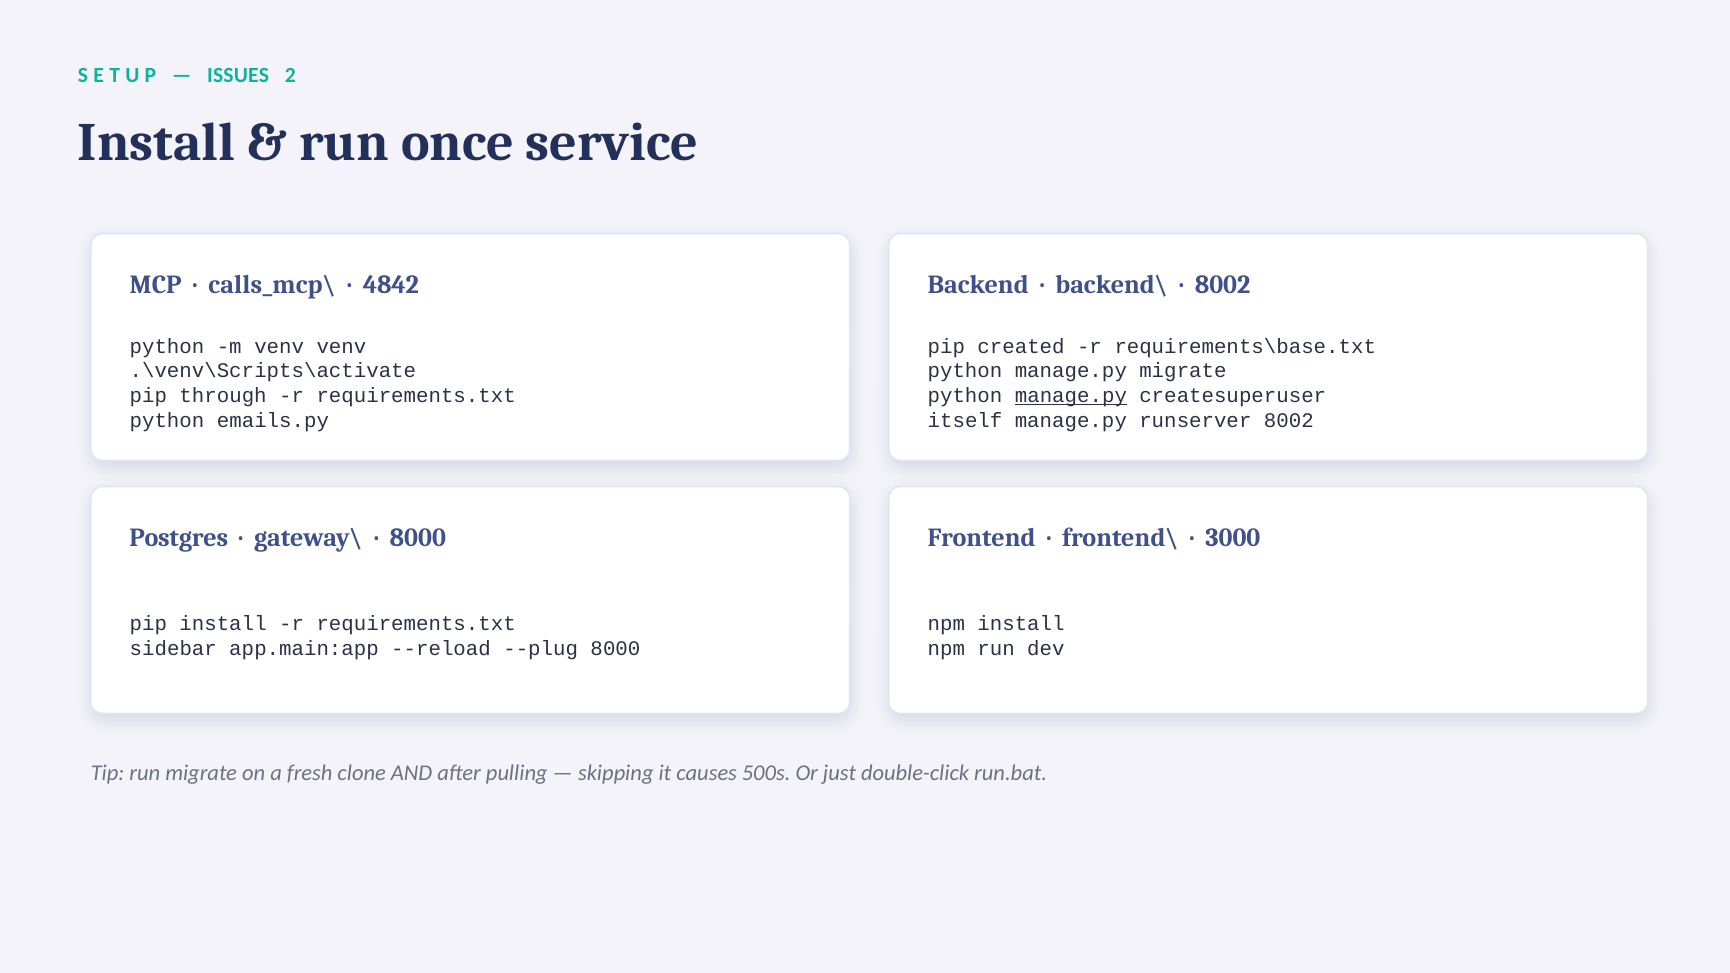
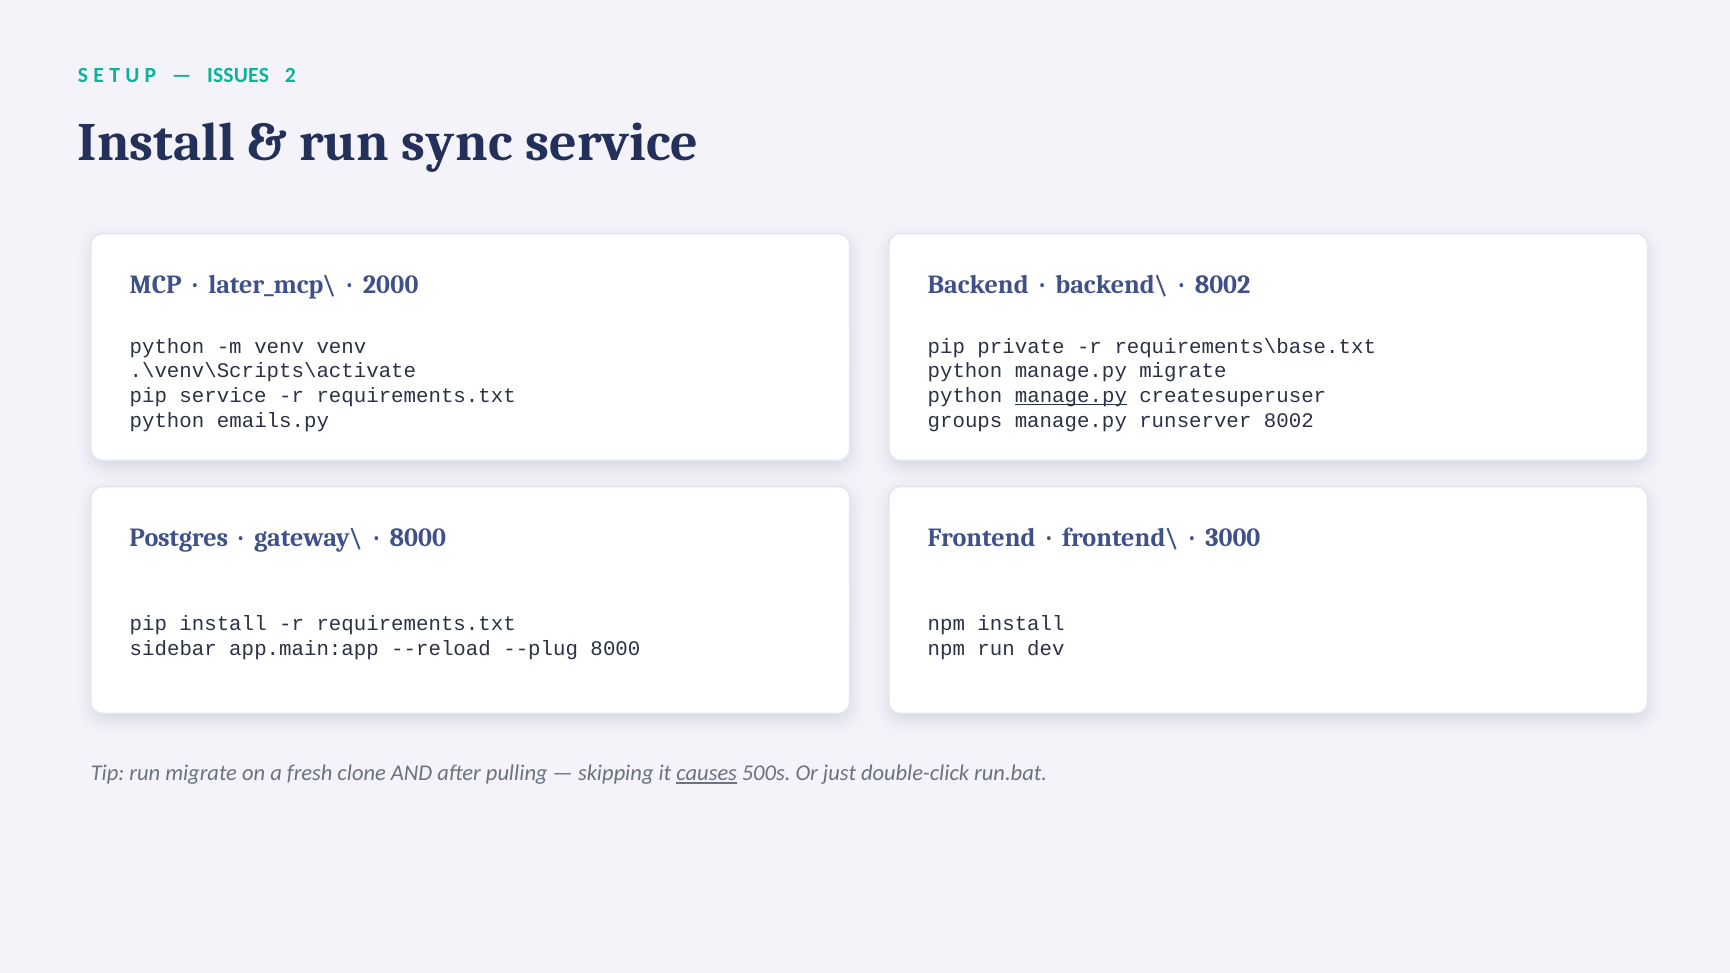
once: once -> sync (457, 143)
calls_mcp\: calls_mcp\ -> later_mcp\ (272, 285)
4842: 4842 -> 2000 (391, 285)
created: created -> private (1021, 346)
pip through: through -> service (223, 396)
itself: itself -> groups (965, 421)
causes underline: none -> present (707, 774)
